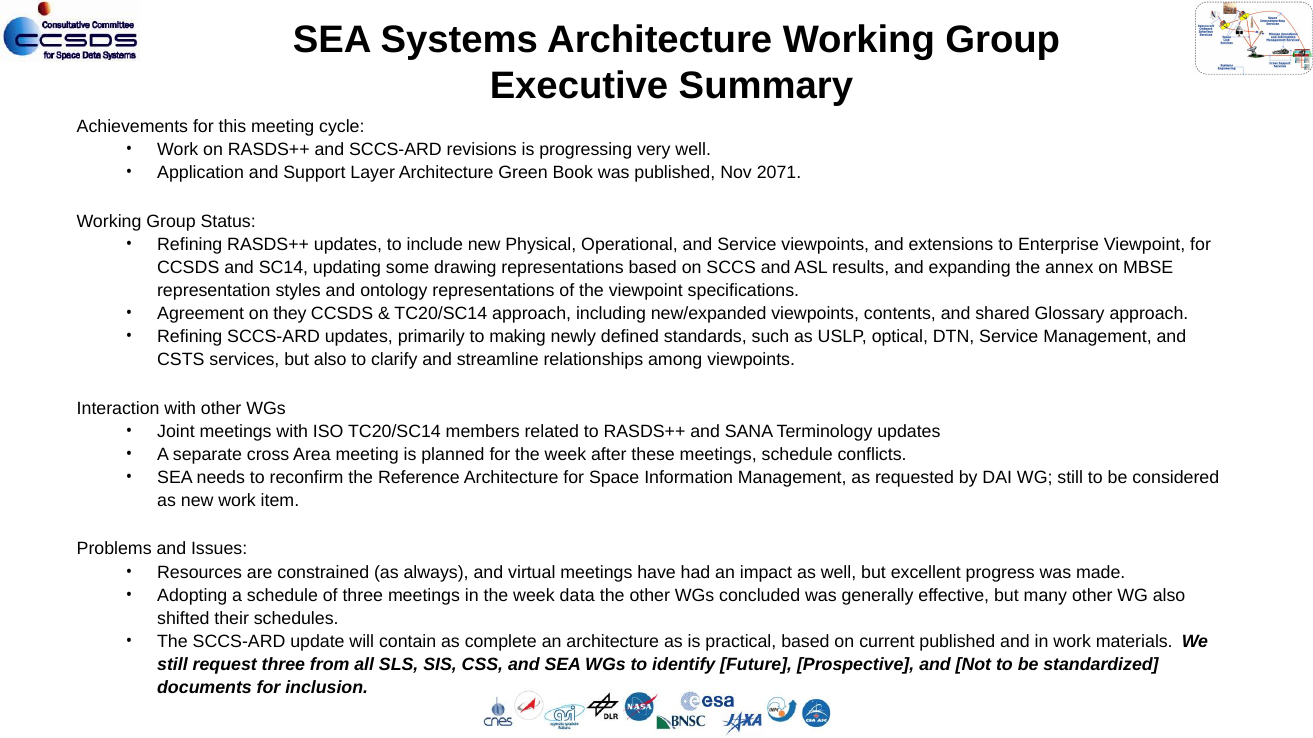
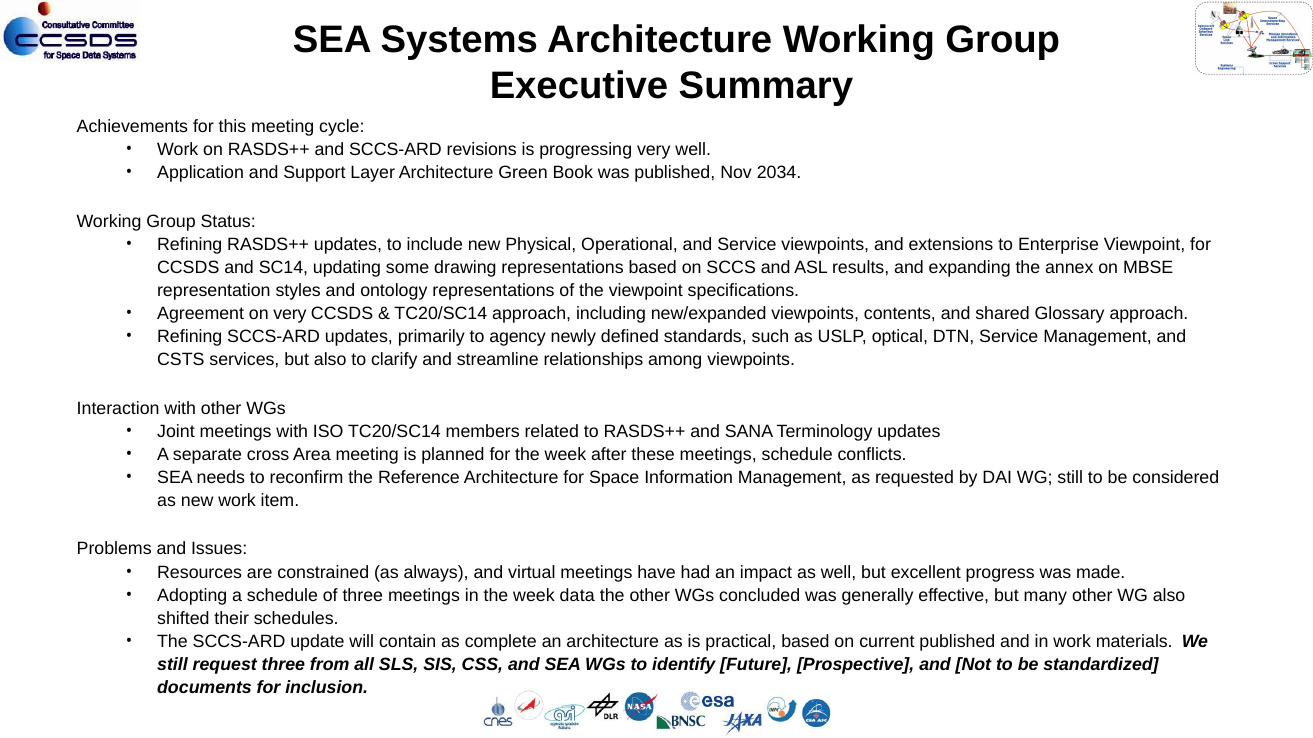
2071: 2071 -> 2034 (779, 173)
on they: they -> very (290, 314)
making: making -> agency (518, 337)
